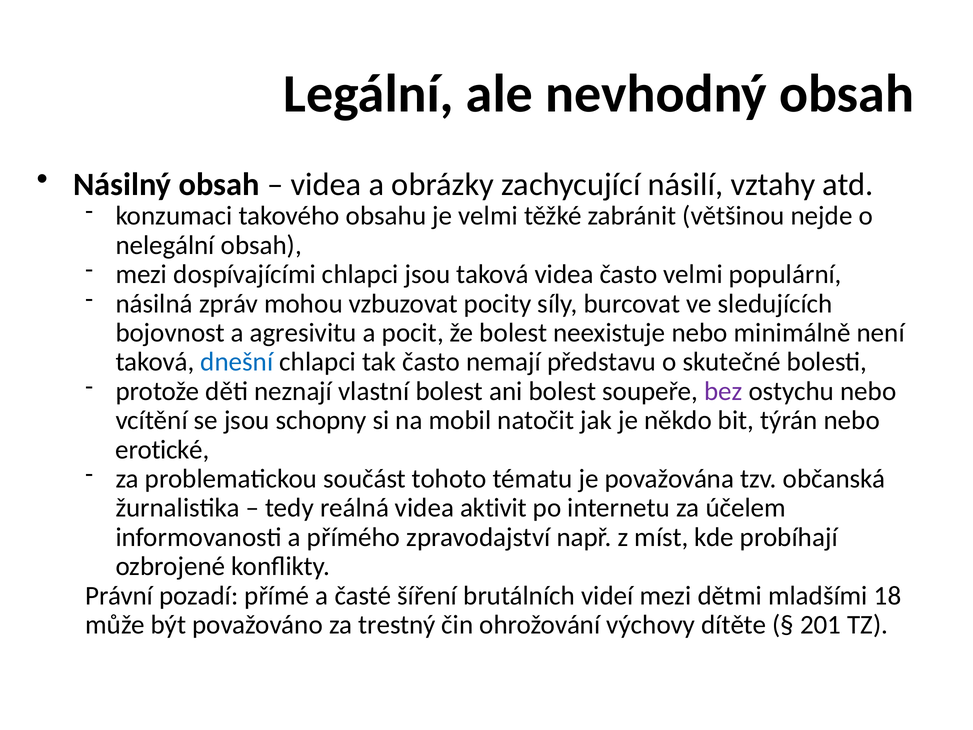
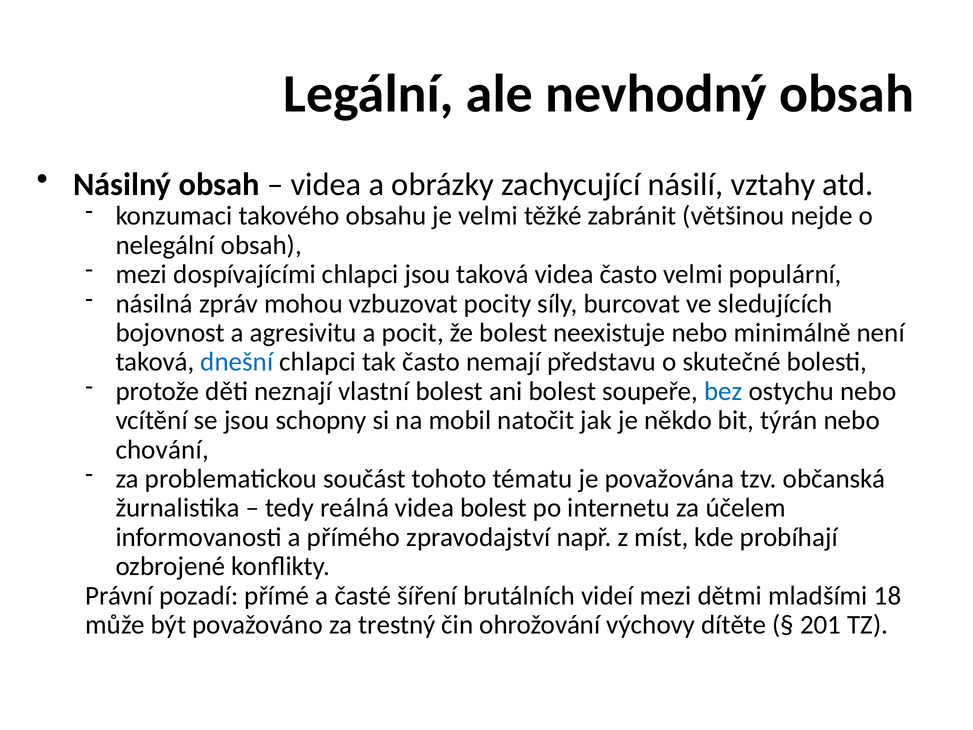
bez colour: purple -> blue (723, 391)
erotické: erotické -> chování (162, 449)
videa aktivit: aktivit -> bolest (494, 508)
